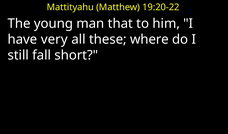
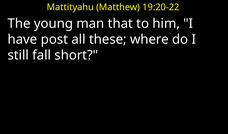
very: very -> post (54, 39)
